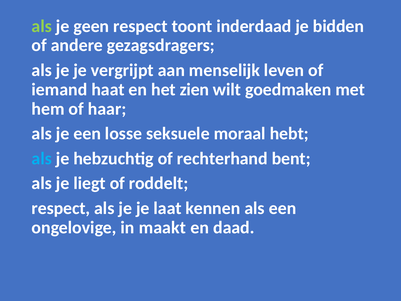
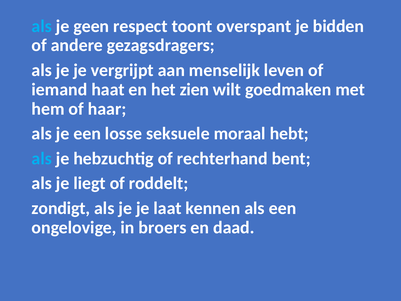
als colour: light green -> light blue (42, 26)
inderdaad: inderdaad -> overspant (254, 26)
respect: respect -> zondigt (61, 208)
maakt: maakt -> broers (162, 227)
